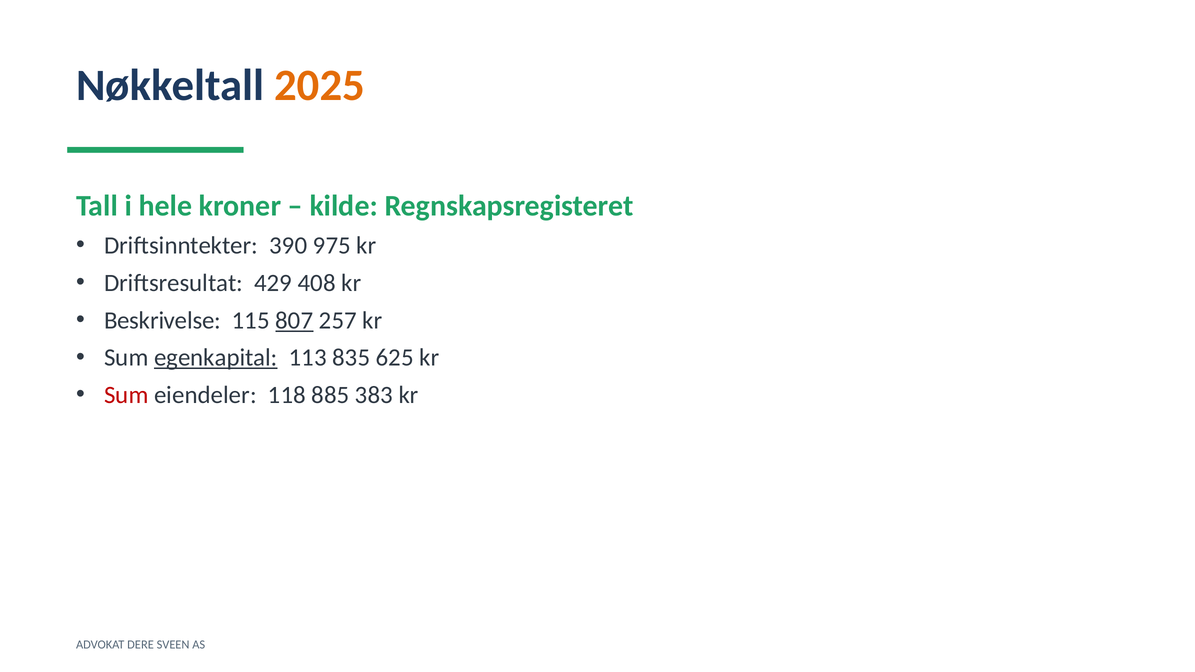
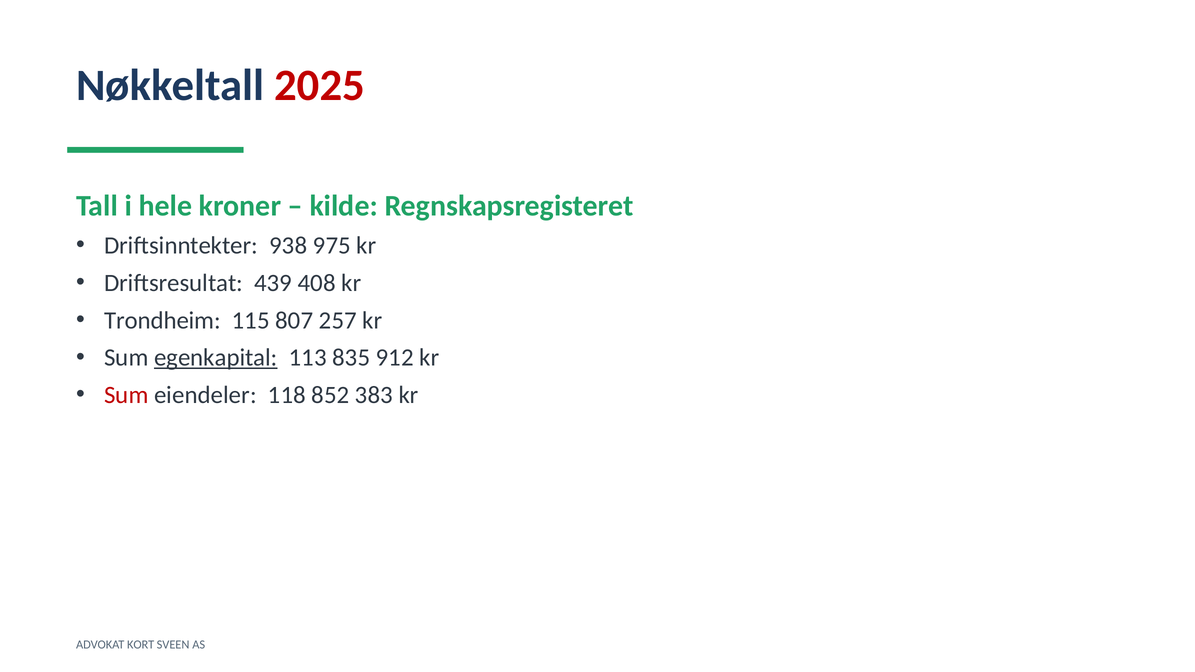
2025 colour: orange -> red (320, 85)
390: 390 -> 938 (288, 246)
429: 429 -> 439 (273, 283)
Beskrivelse: Beskrivelse -> Trondheim (162, 320)
807 underline: present -> none (294, 320)
625: 625 -> 912 (395, 358)
885: 885 -> 852 (330, 395)
DERE: DERE -> KORT (141, 645)
